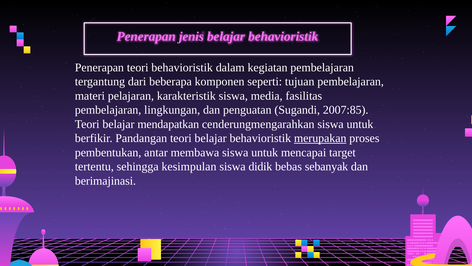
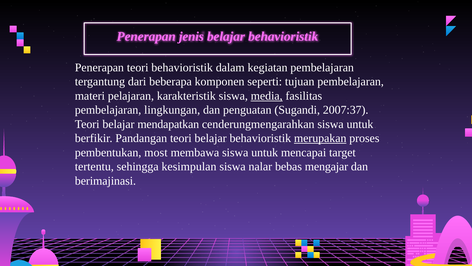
media underline: none -> present (267, 96)
2007:85: 2007:85 -> 2007:37 (346, 110)
antar: antar -> most (156, 152)
didik: didik -> nalar (260, 166)
sebanyak: sebanyak -> mengajar (327, 166)
